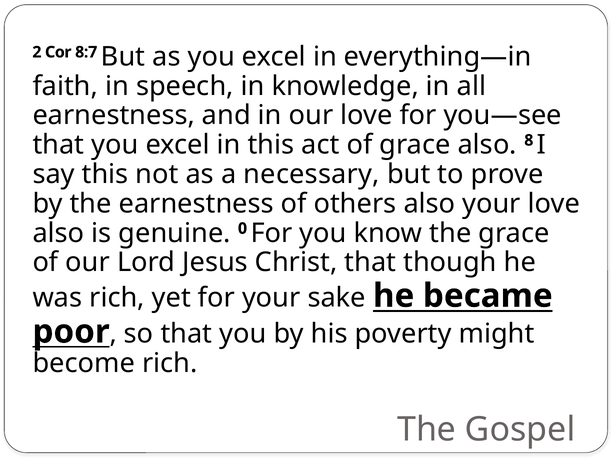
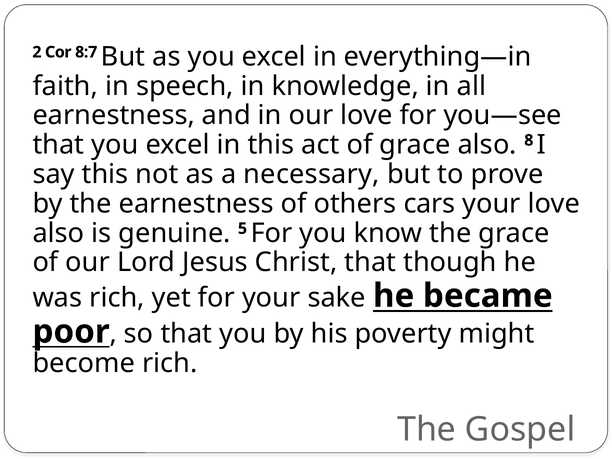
others also: also -> cars (430, 204)
0: 0 -> 5 (243, 229)
